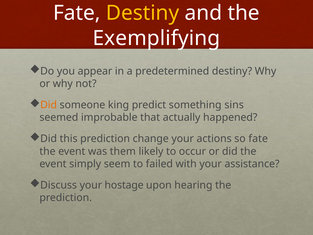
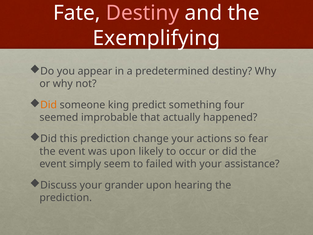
Destiny colour: yellow -> pink (143, 13)
sins: sins -> four (234, 105)
so fate: fate -> fear (258, 139)
was them: them -> upon (123, 151)
hostage: hostage -> grander (124, 185)
